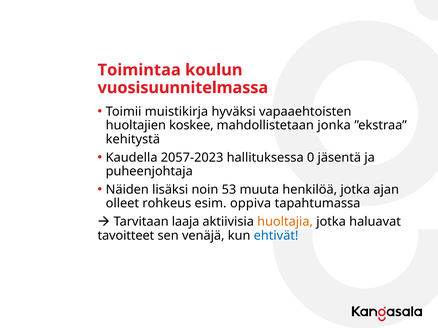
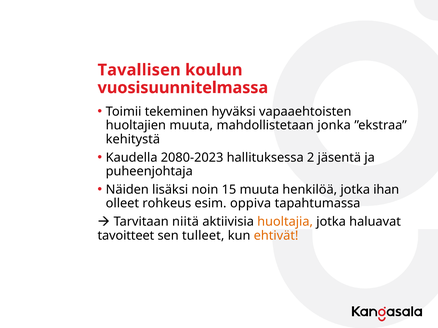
Toimintaa: Toimintaa -> Tavallisen (139, 70)
muistikirja: muistikirja -> tekeminen (177, 112)
huoltajien koskee: koskee -> muuta (191, 126)
2057-2023: 2057-2023 -> 2080-2023 (192, 158)
0: 0 -> 2 (311, 158)
53: 53 -> 15 (229, 190)
ajan: ajan -> ihan (386, 190)
laaja: laaja -> niitä (185, 222)
venäjä: venäjä -> tulleet (203, 236)
ehtivät colour: blue -> orange (276, 236)
